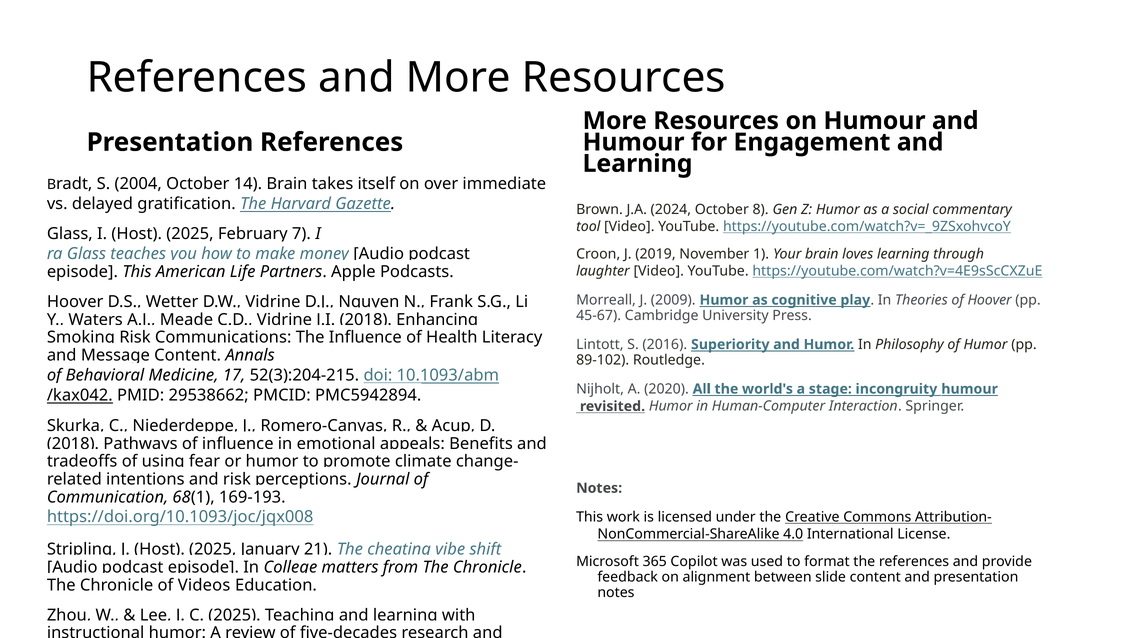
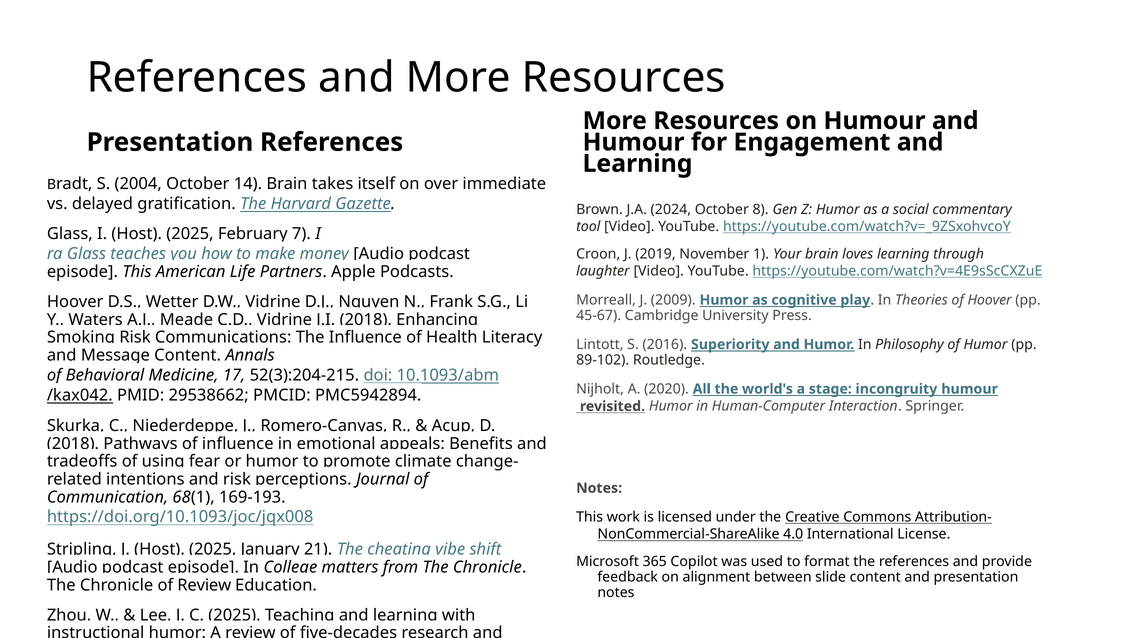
of Videos: Videos -> Review (204, 585)
